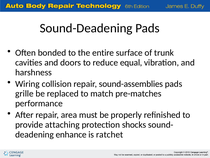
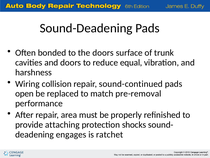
the entire: entire -> doors (103, 53)
sound-assemblies: sound-assemblies -> sound-continued (131, 84)
grille: grille -> open (24, 93)
pre-matches: pre-matches -> pre-removal (138, 93)
enhance: enhance -> engages (71, 134)
